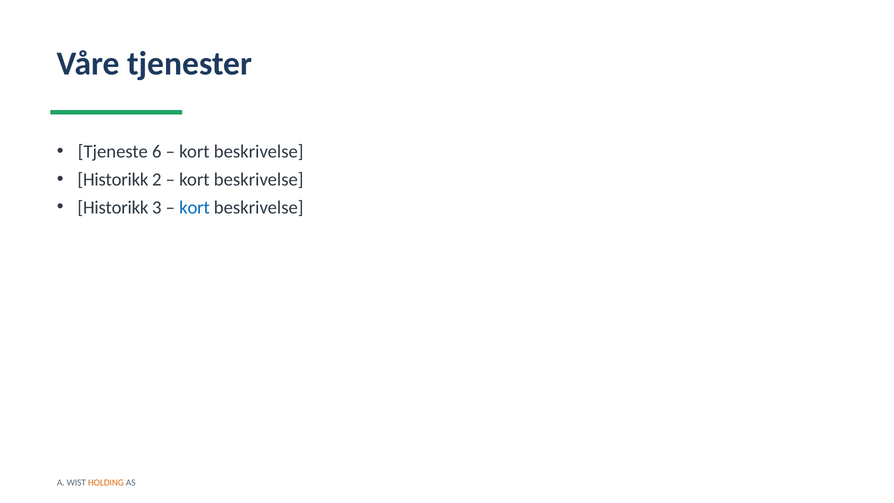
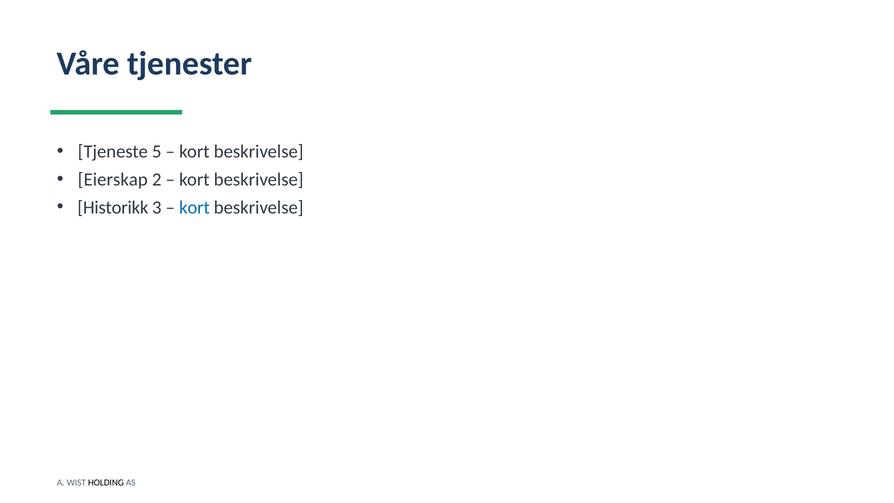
6: 6 -> 5 (157, 151)
Historikk: Historikk -> Eierskap (113, 179)
HOLDING colour: orange -> black (106, 483)
